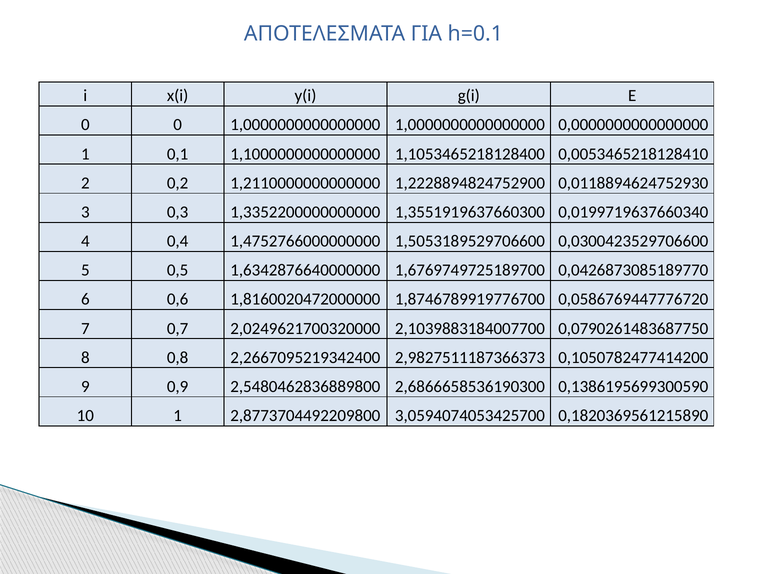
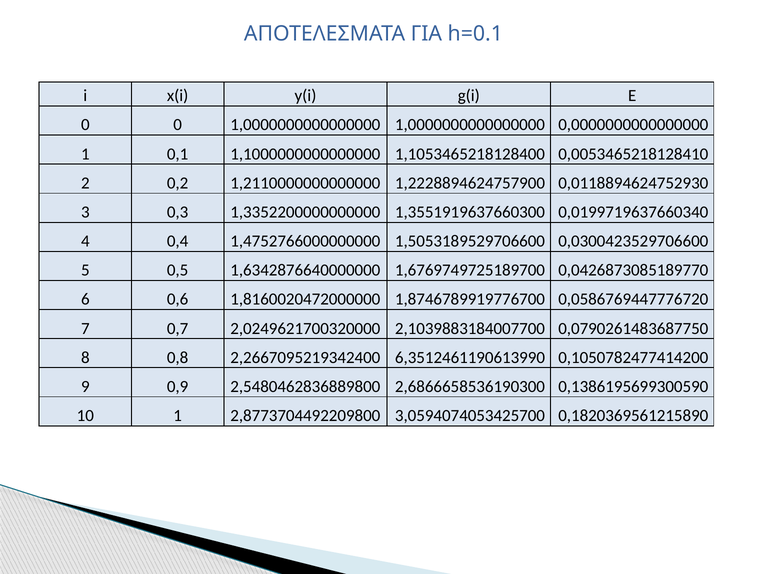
1,2228894824752900: 1,2228894824752900 -> 1,2228894624757900 (470, 183)
2,9827511187366373: 2,9827511187366373 -> 6,3512461190613990 (470, 357)
